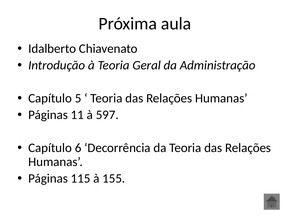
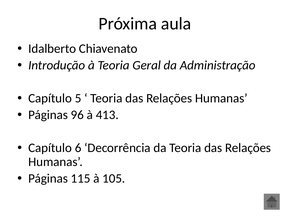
11: 11 -> 96 (77, 115)
597: 597 -> 413 (107, 115)
155: 155 -> 105 (114, 178)
